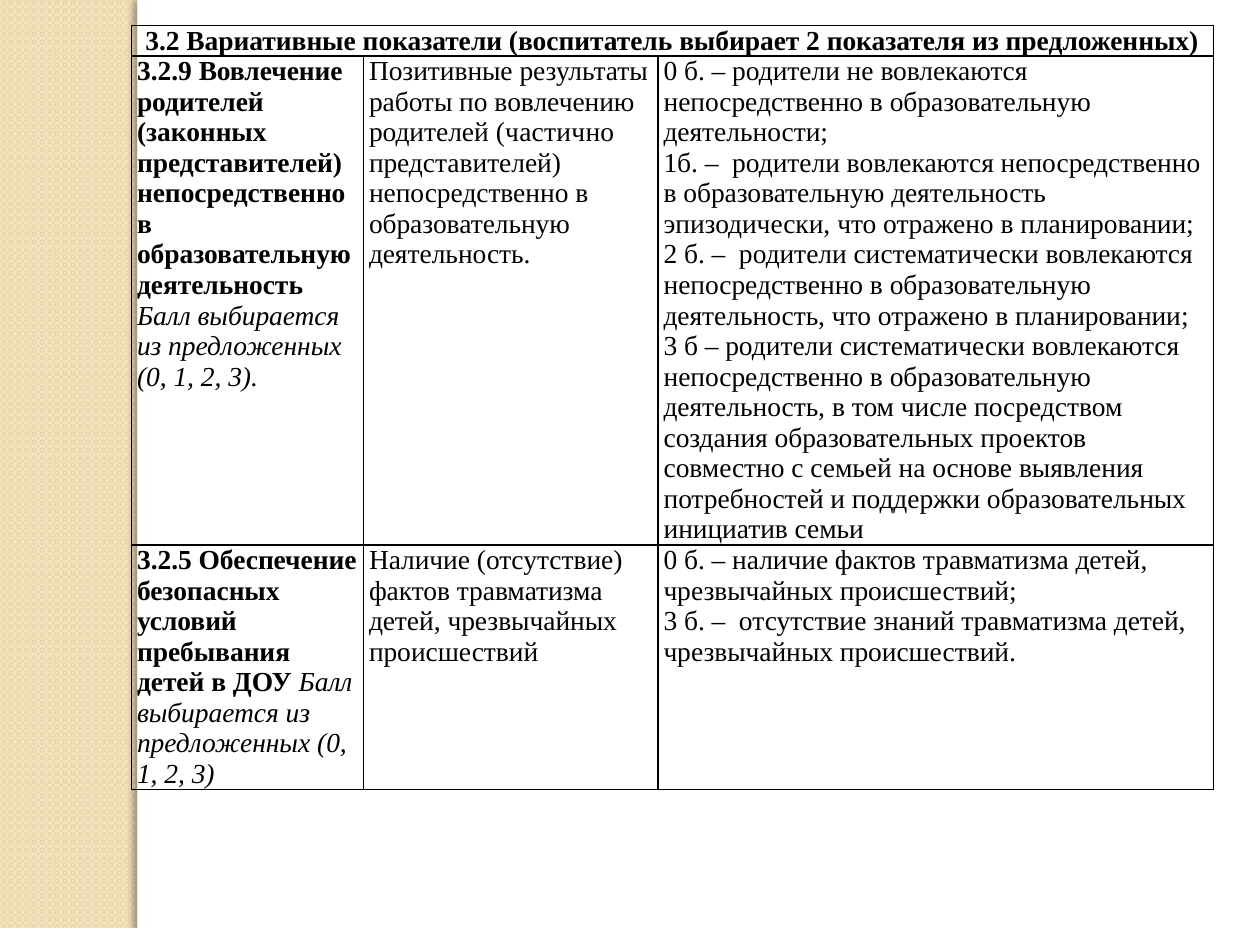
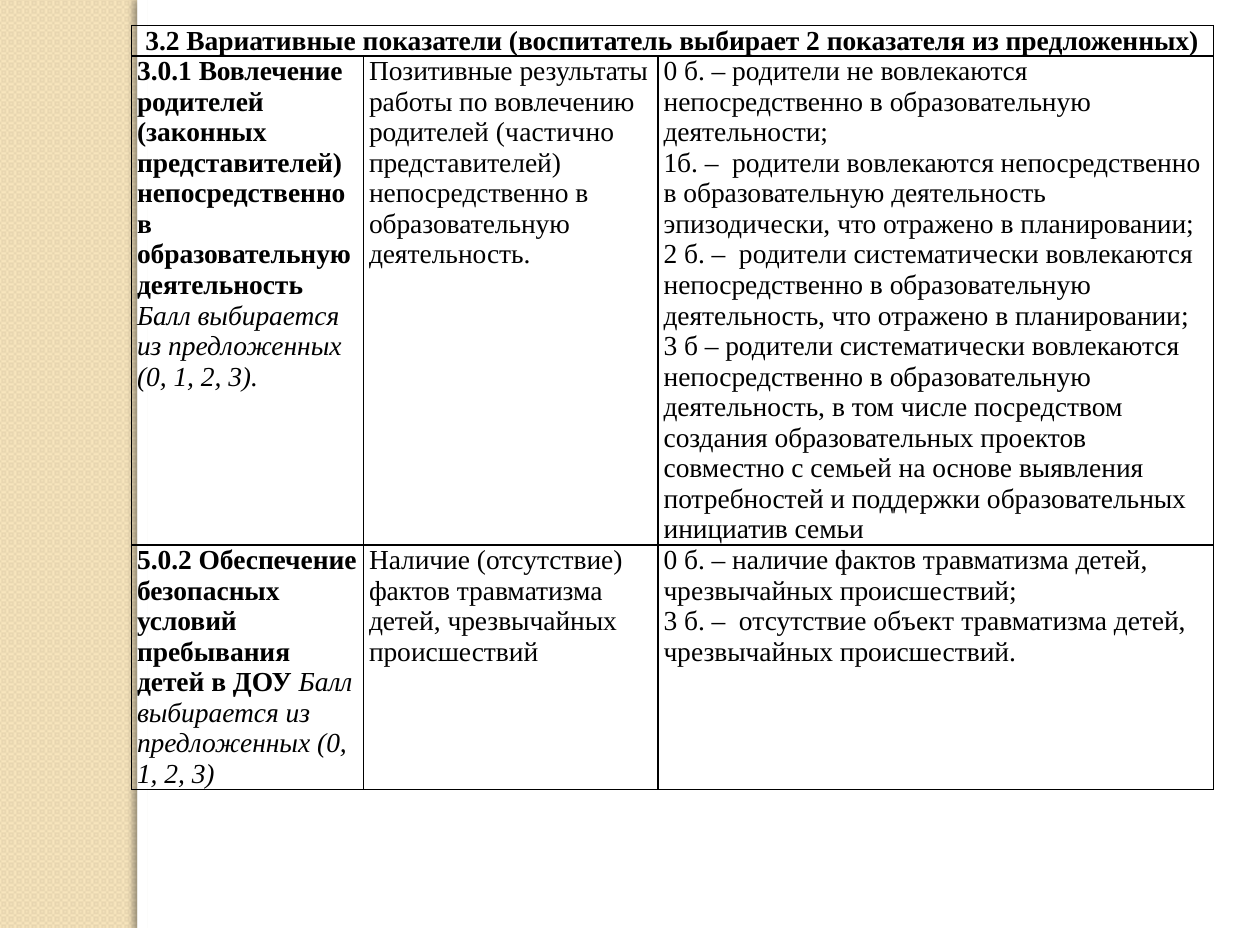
3.2.9: 3.2.9 -> 3.0.1 (164, 72)
3.2.5: 3.2.5 -> 5.0.2 (164, 561)
знаний: знаний -> объект (914, 622)
